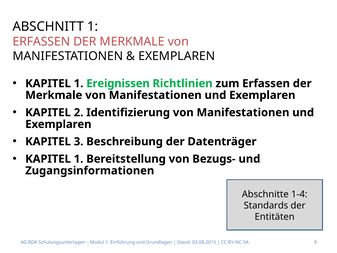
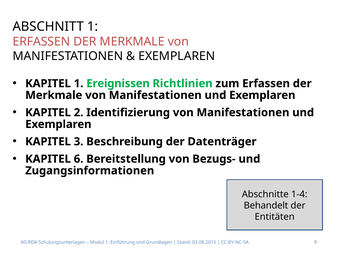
1: 1 -> 6 (79, 159)
Standards: Standards -> Behandelt (266, 205)
